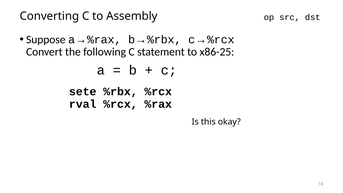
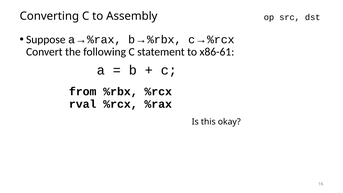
x86-25: x86-25 -> x86-61 (217, 52)
sete: sete -> from (83, 92)
